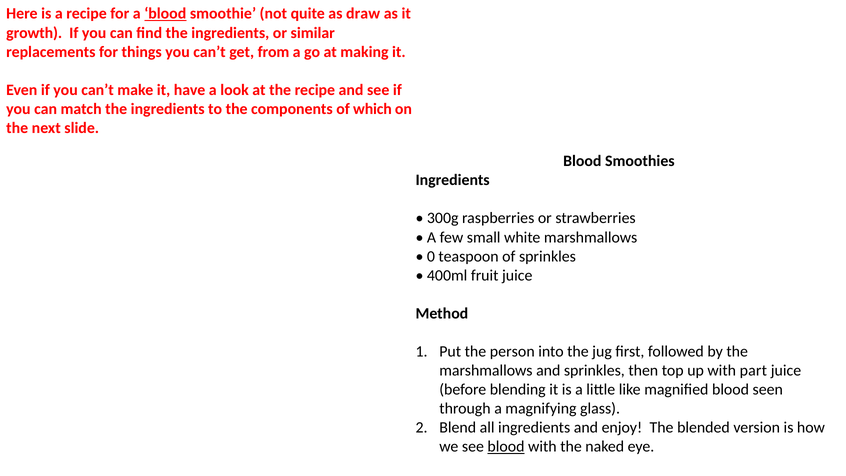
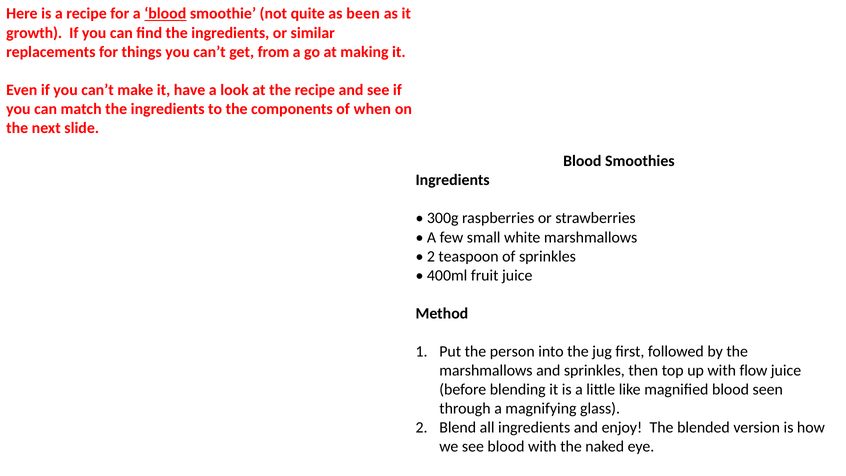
draw: draw -> been (363, 14)
which: which -> when (372, 109)
0: 0 -> 2 (431, 256)
part: part -> flow (753, 370)
blood underline: present -> none (506, 447)
